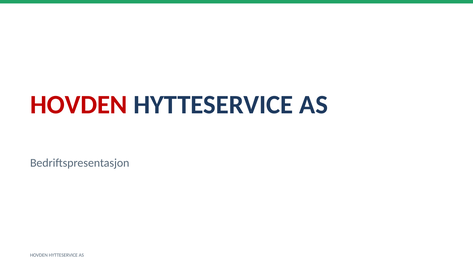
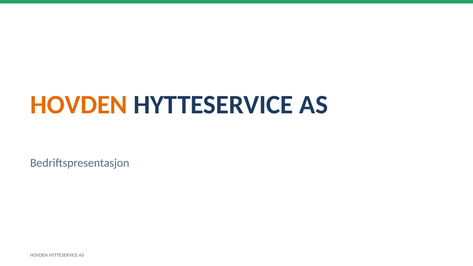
HOVDEN colour: red -> orange (79, 105)
